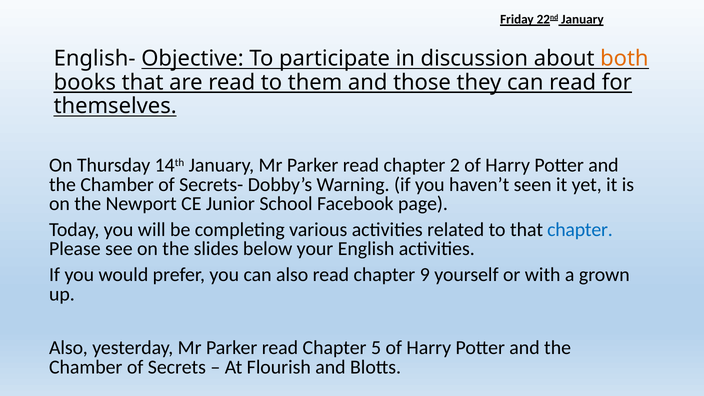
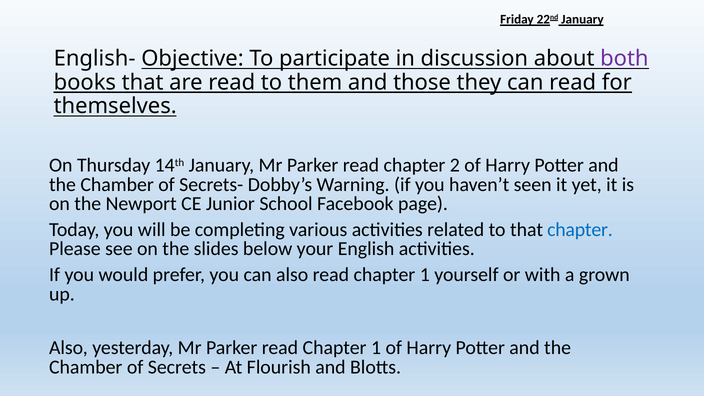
both colour: orange -> purple (624, 59)
also read chapter 9: 9 -> 1 (425, 275)
Parker read Chapter 5: 5 -> 1 (376, 348)
